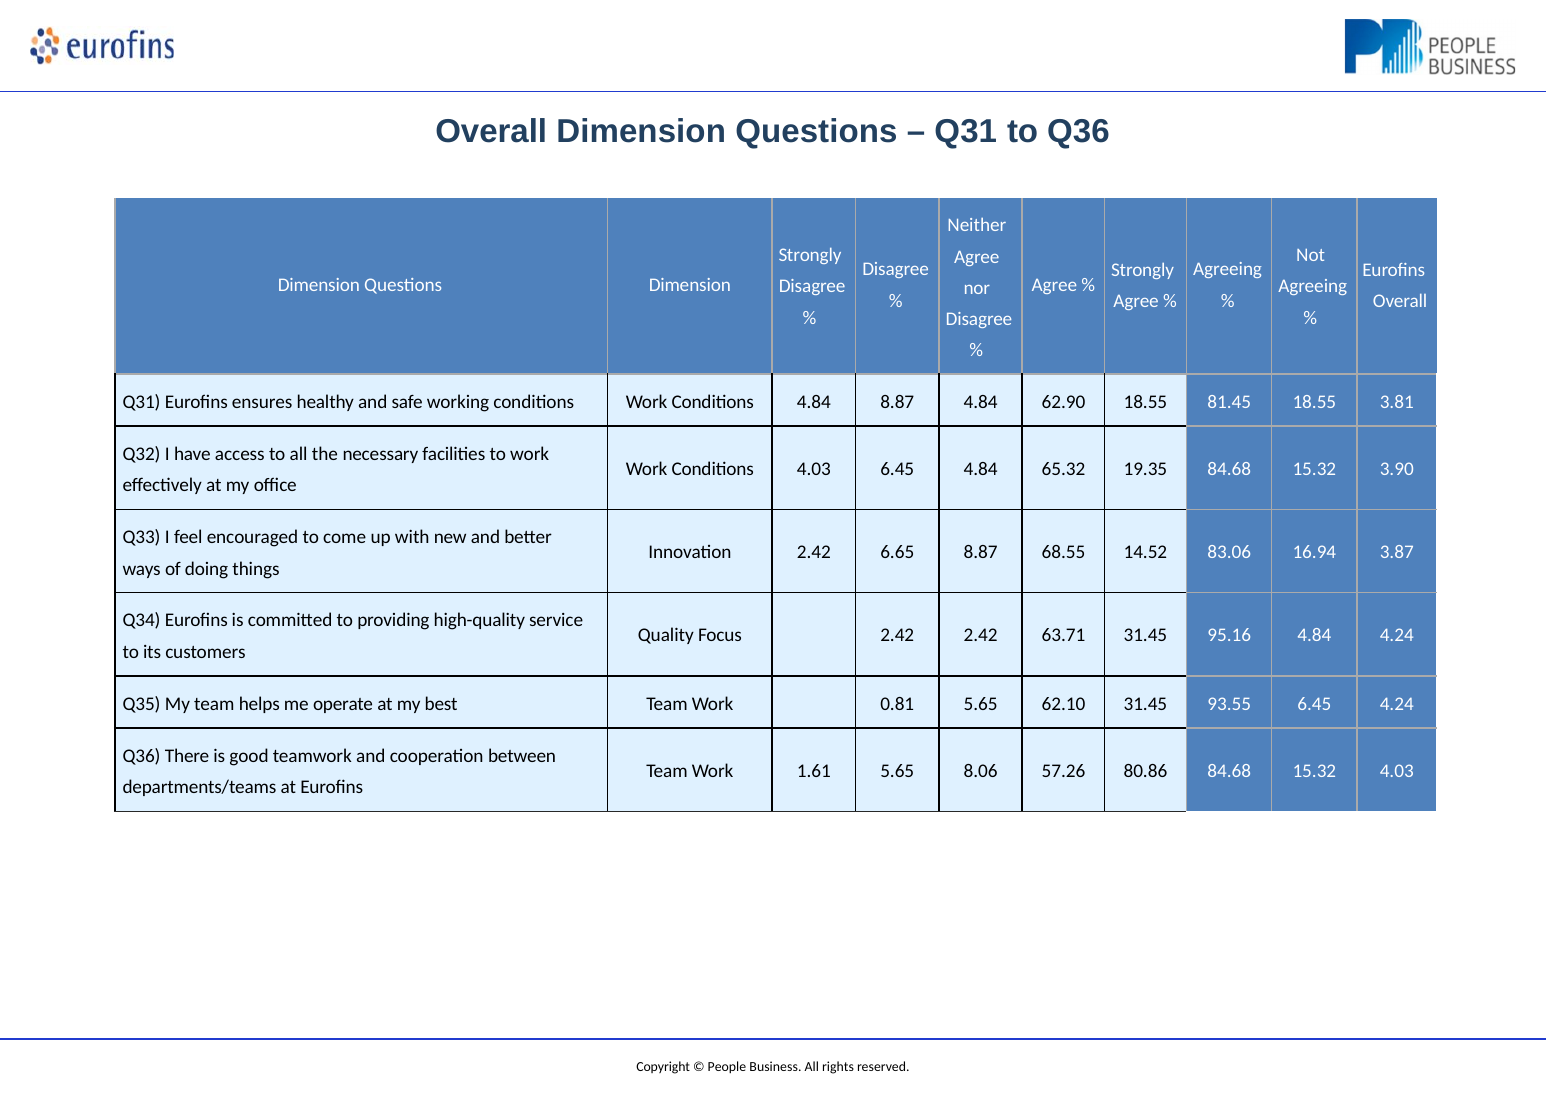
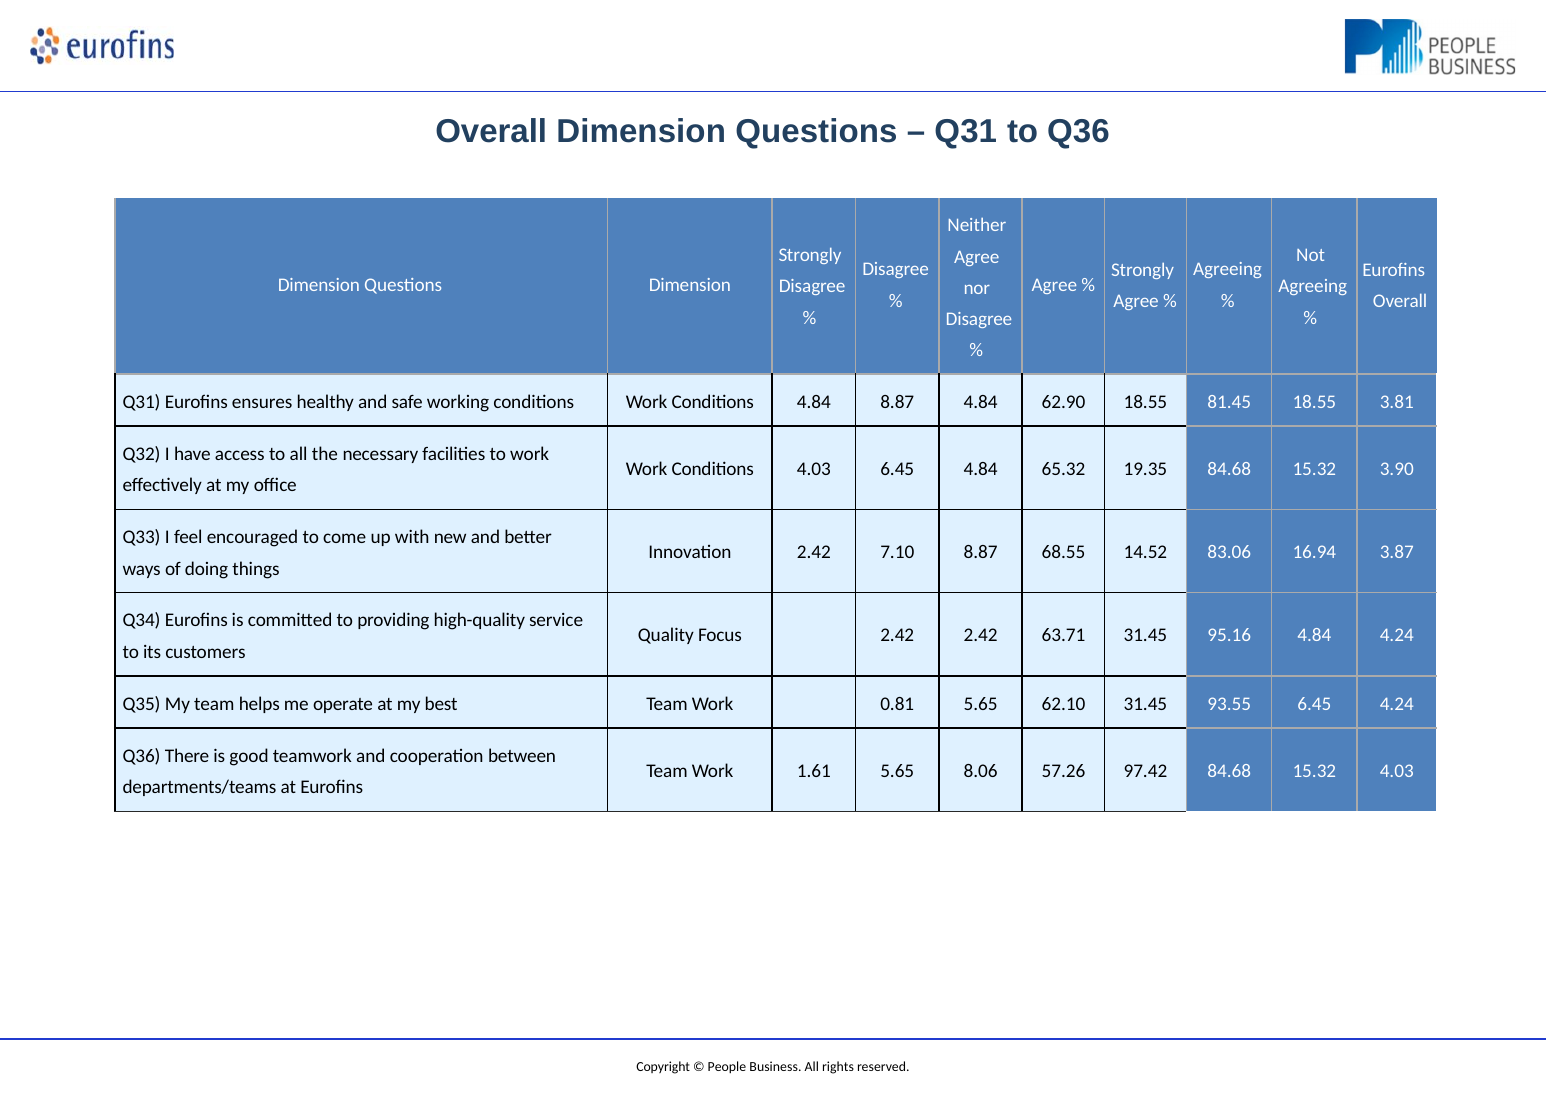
6.65: 6.65 -> 7.10 (897, 552)
80.86: 80.86 -> 97.42 (1145, 770)
